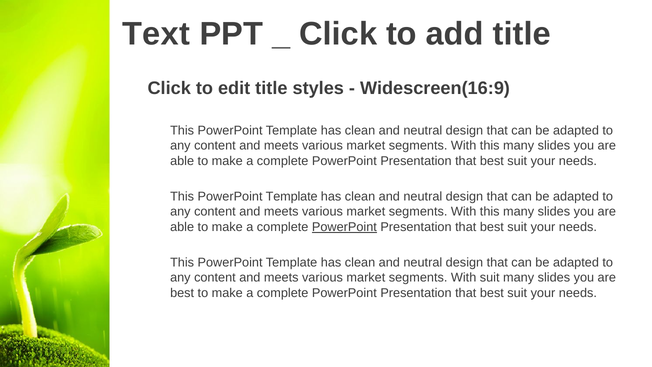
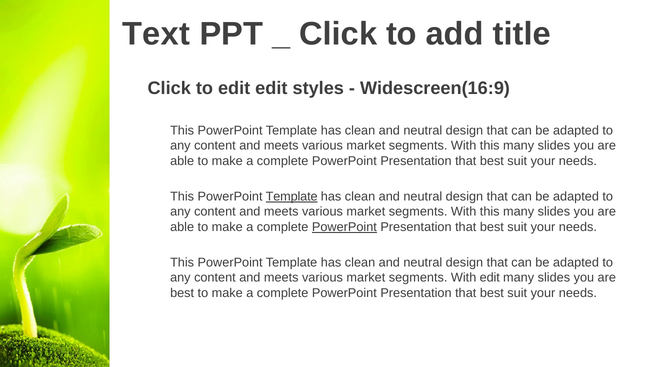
edit title: title -> edit (271, 88)
Template underline: none -> present (292, 196)
With suit: suit -> edit (490, 278)
